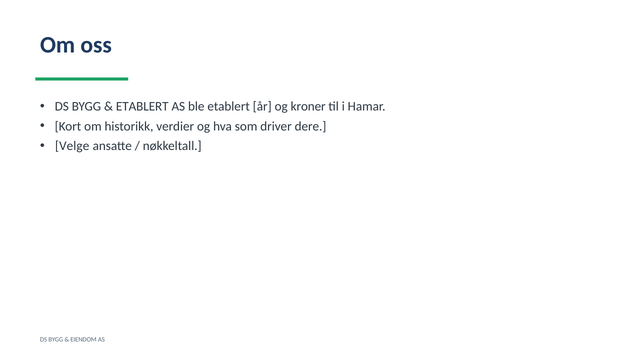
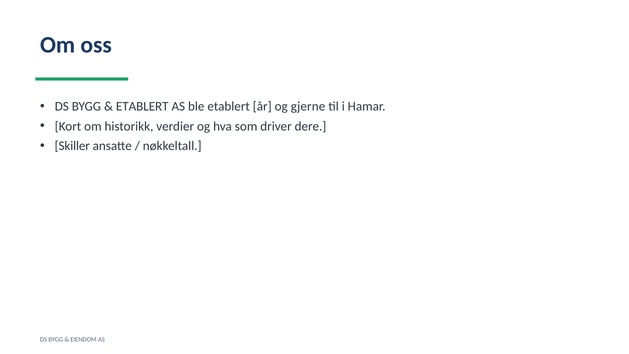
kroner: kroner -> gjerne (308, 107)
Velge: Velge -> Skiller (72, 146)
